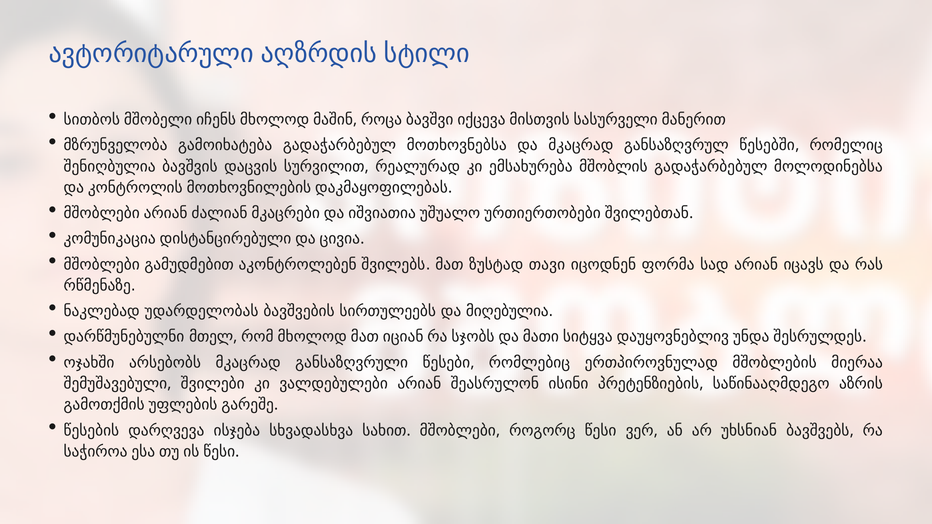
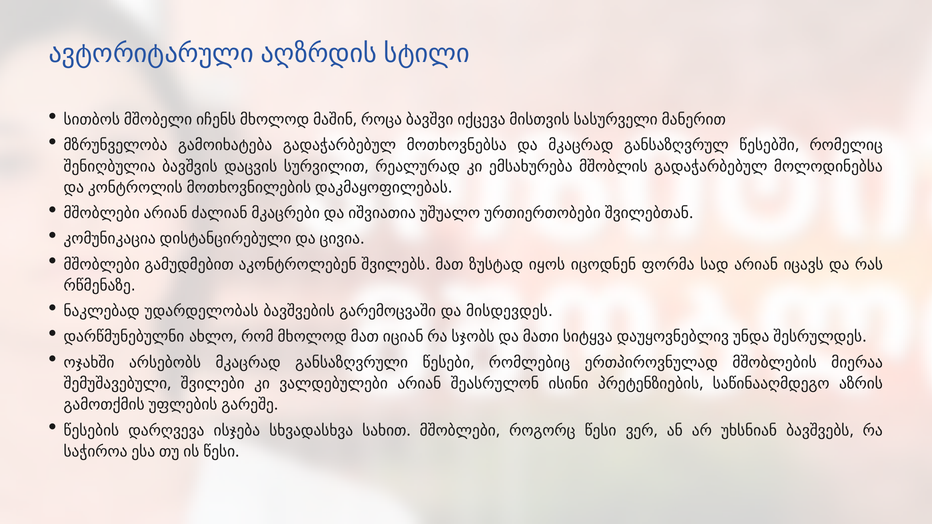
თავი: თავი -> იყოს (547, 265)
სირთულეებს: სირთულეებს -> გარემოცვაში (388, 311)
მიღებულია: მიღებულია -> მისდევდეს (509, 311)
მთელ: მთელ -> ახლო (211, 337)
